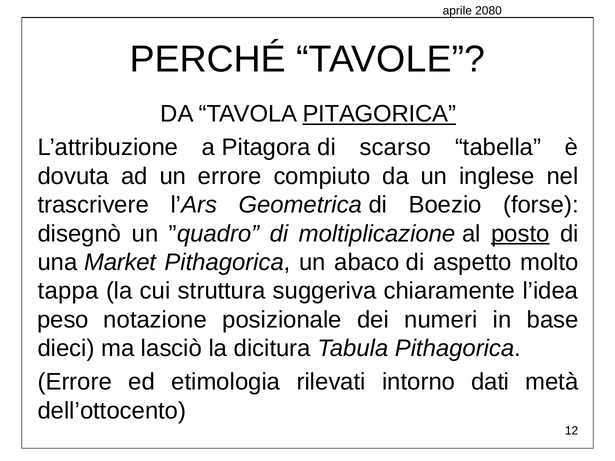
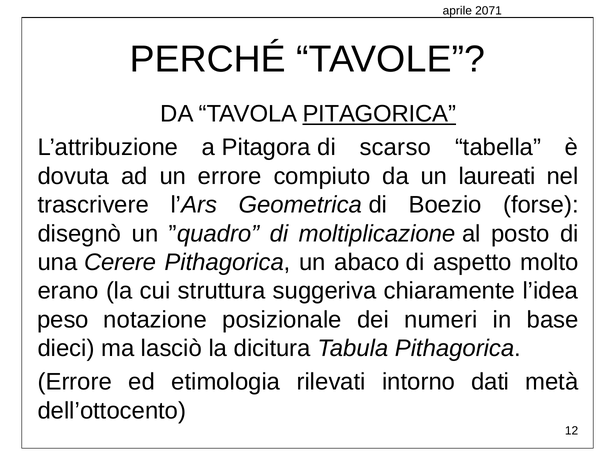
2080: 2080 -> 2071 (489, 11)
inglese: inglese -> laureati (497, 176)
posto underline: present -> none (520, 234)
Market: Market -> Cerere (120, 263)
tappa: tappa -> erano (68, 291)
